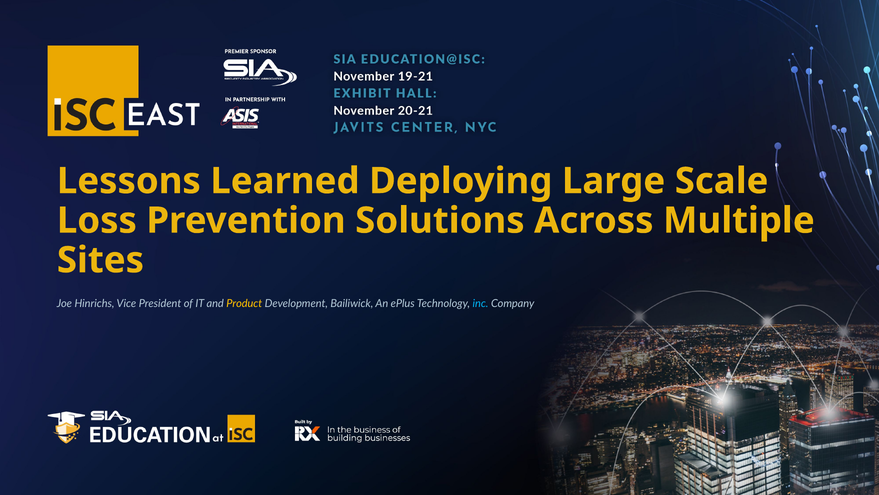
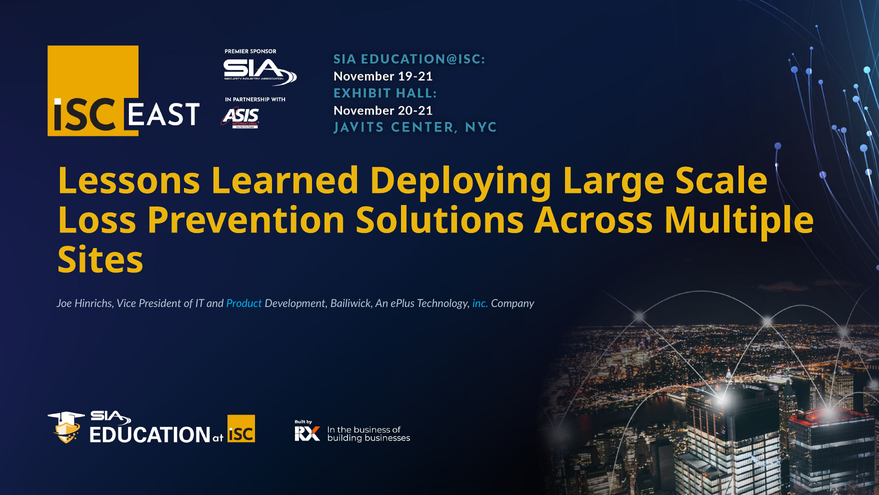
Product colour: yellow -> light blue (244, 303)
